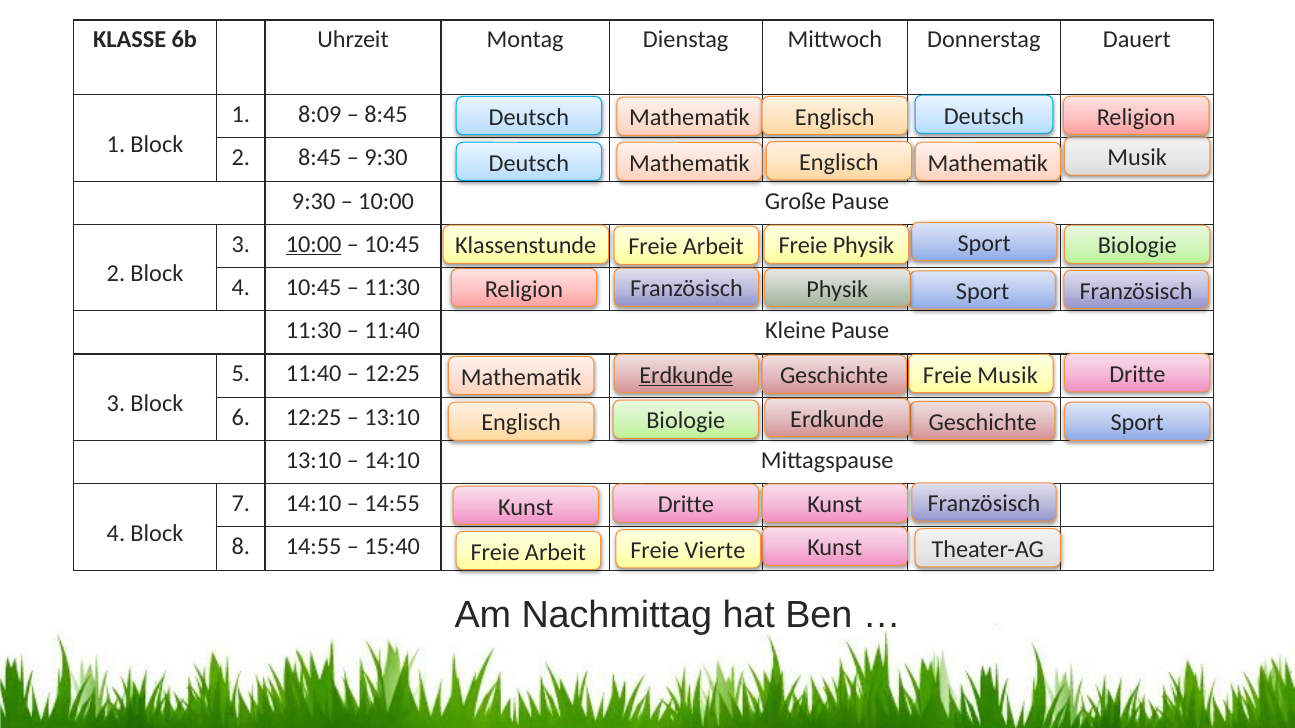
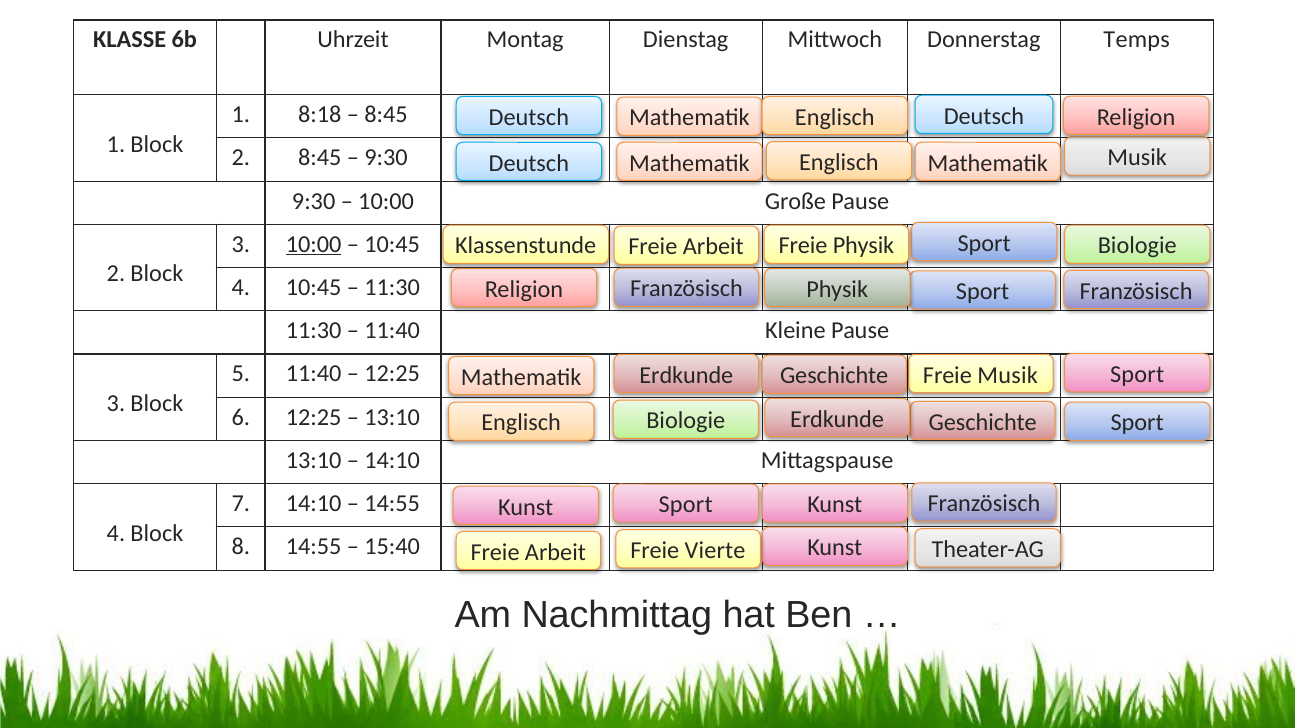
Dauert: Dauert -> Temps (1137, 40)
8:09: 8:09 -> 8:18 (320, 115)
Dritte: Dritte -> Sport (1137, 375)
Erdkunde underline: present -> none (686, 375)
Dritte: Dritte -> Sport (686, 505)
